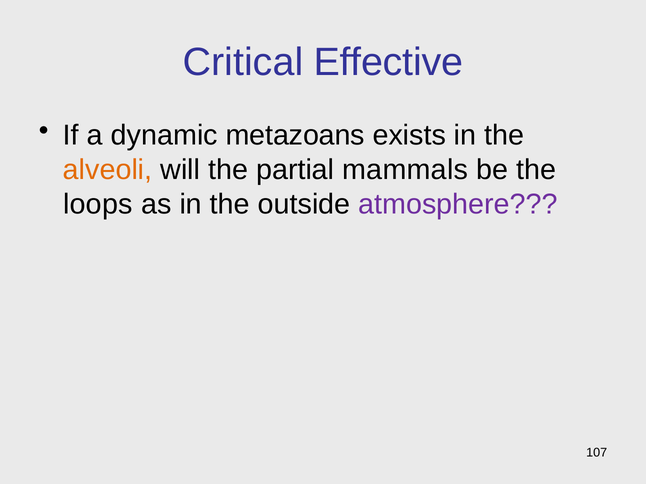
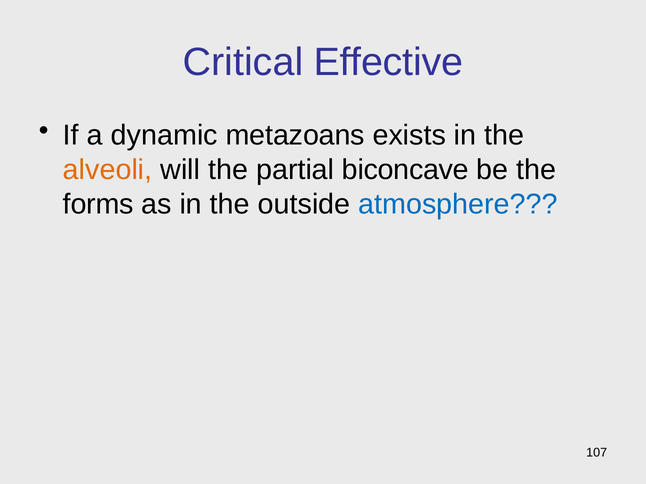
mammals: mammals -> biconcave (405, 170)
loops: loops -> forms (98, 204)
atmosphere colour: purple -> blue (458, 204)
